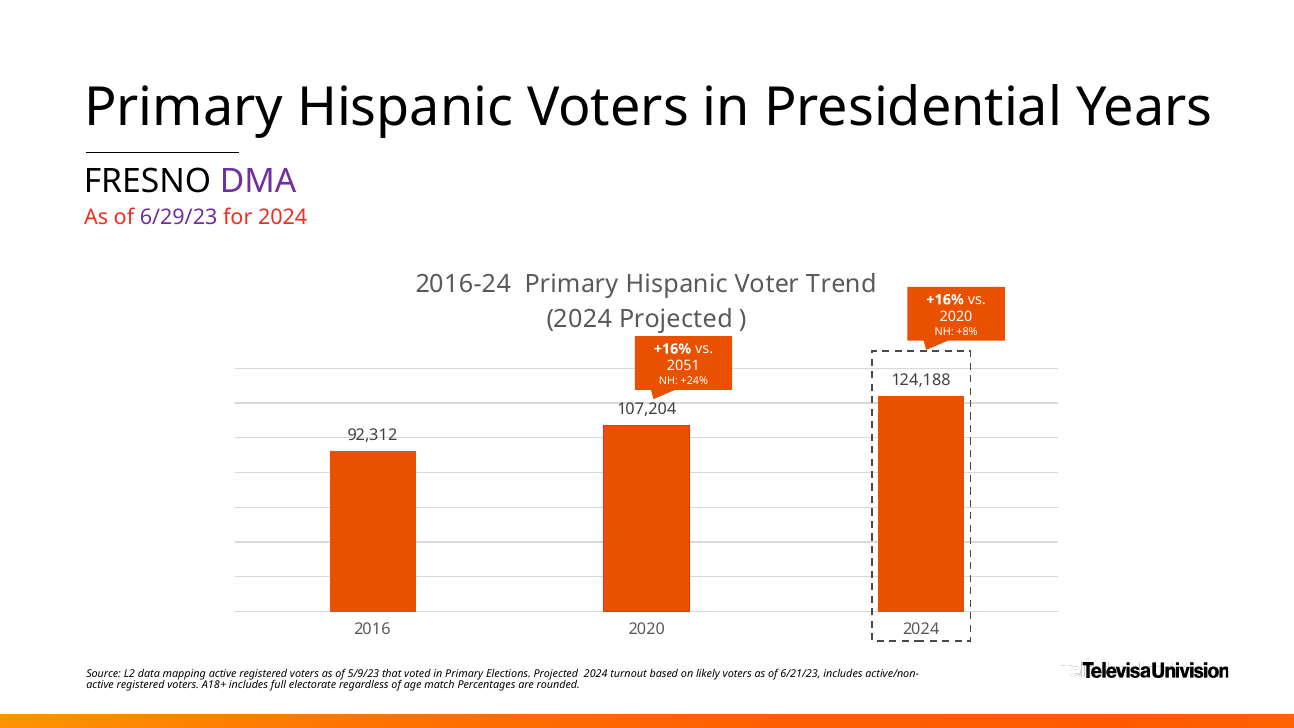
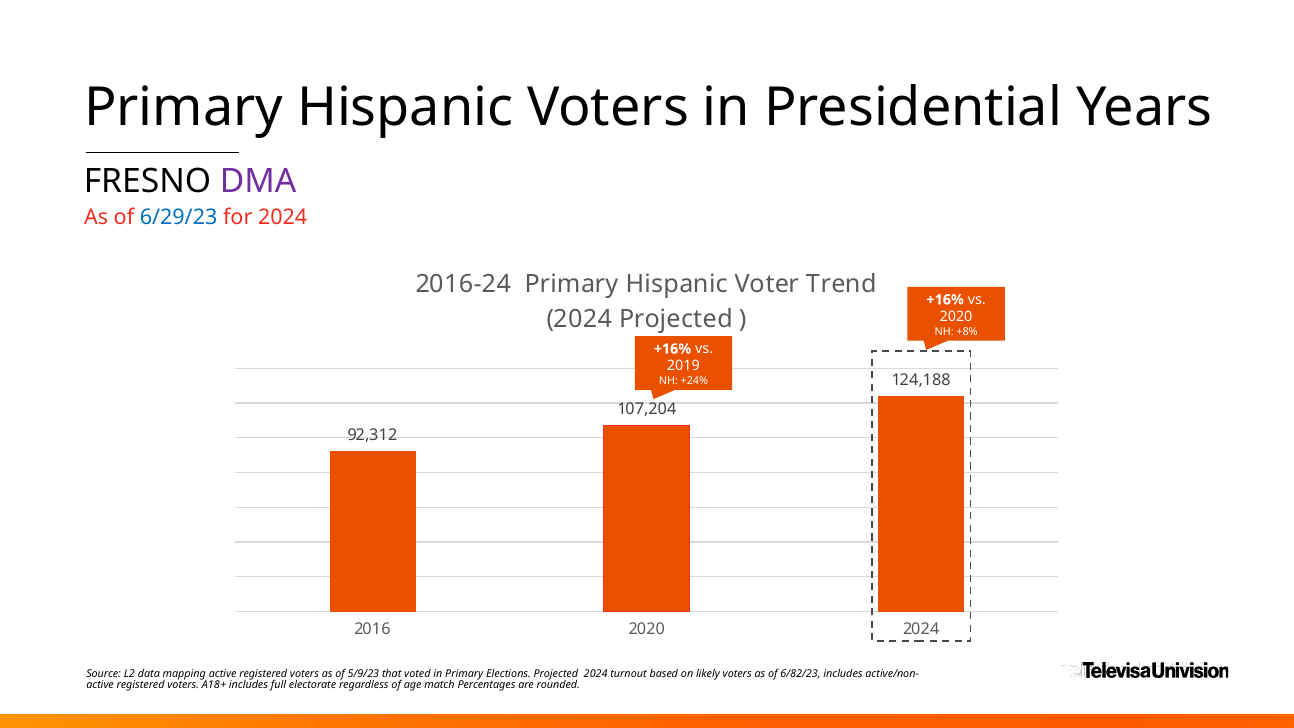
6/29/23 colour: purple -> blue (179, 217)
2051: 2051 -> 2019 (683, 366)
6/21/23: 6/21/23 -> 6/82/23 (801, 673)
